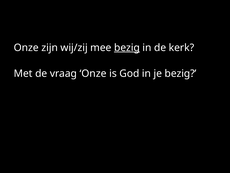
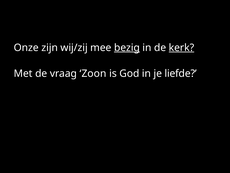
kerk underline: none -> present (181, 47)
vraag Onze: Onze -> Zoon (93, 73)
je bezig: bezig -> liefde (181, 73)
